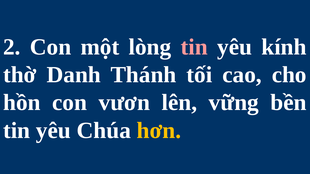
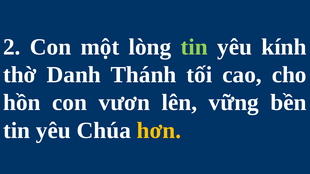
tin colour: pink -> light green (194, 47)
